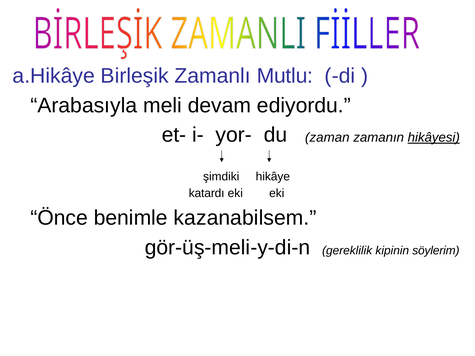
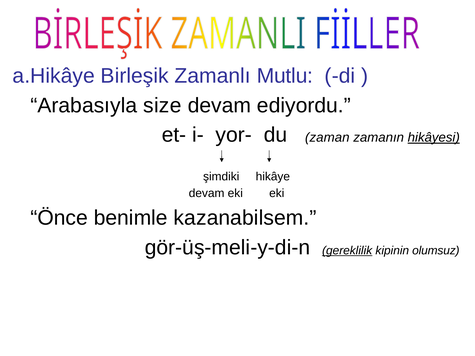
meli: meli -> size (162, 105)
katardı: katardı -> devam (207, 194)
gereklilik underline: none -> present (347, 251)
söylerim: söylerim -> olumsuz (436, 251)
